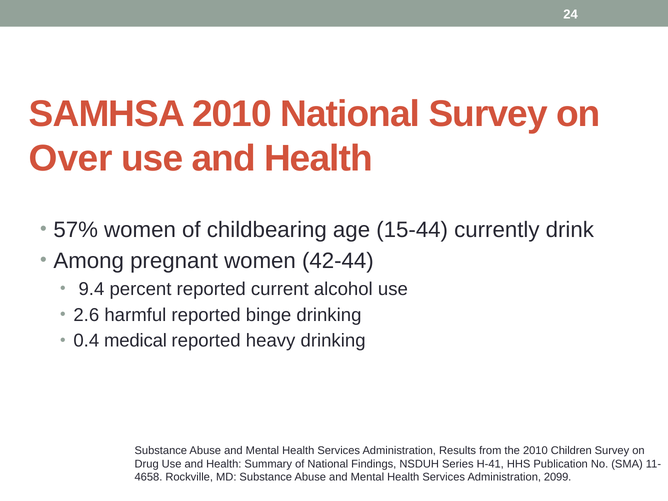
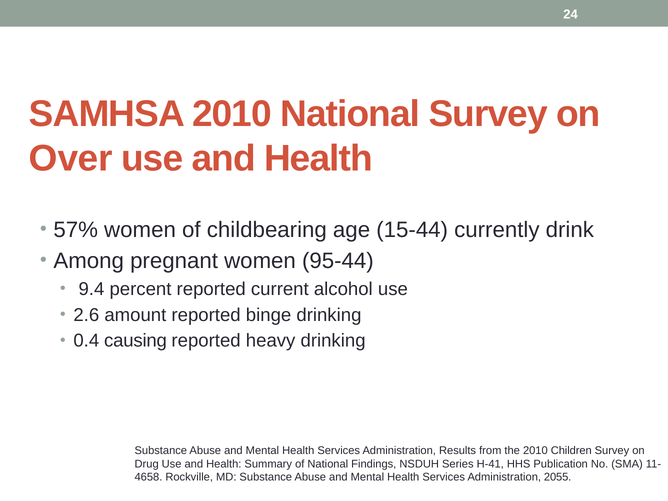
42-44: 42-44 -> 95-44 (338, 261)
harmful: harmful -> amount (135, 315)
medical: medical -> causing (135, 341)
2099: 2099 -> 2055 (558, 477)
